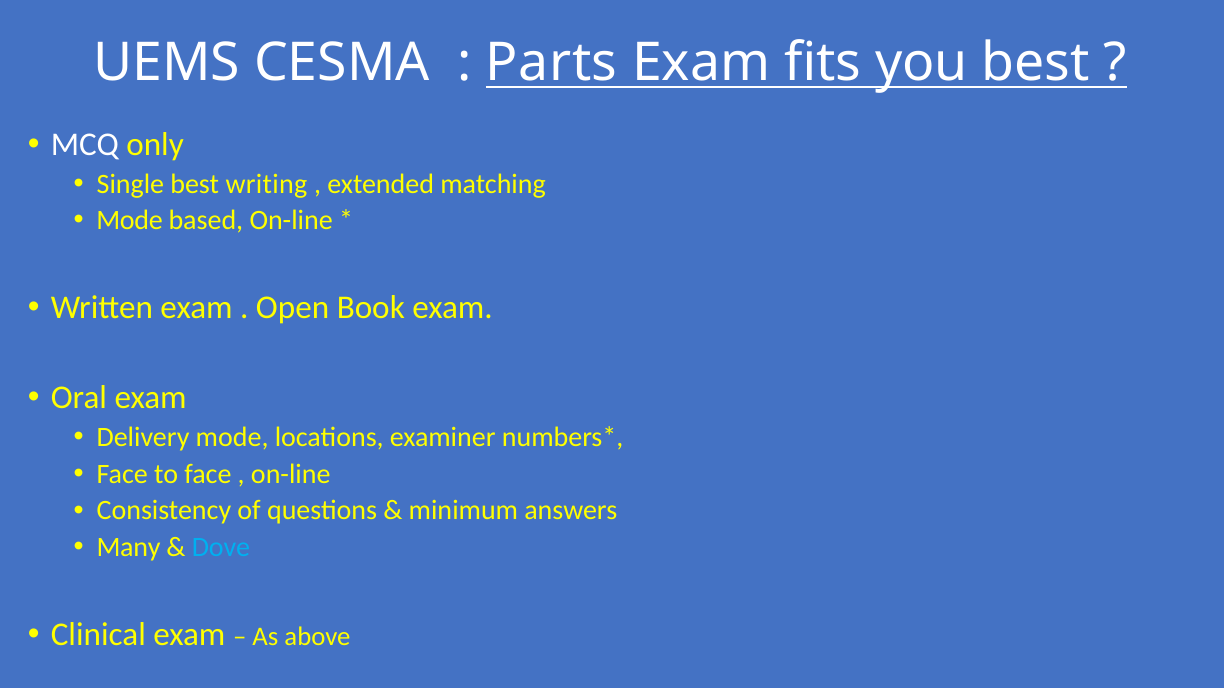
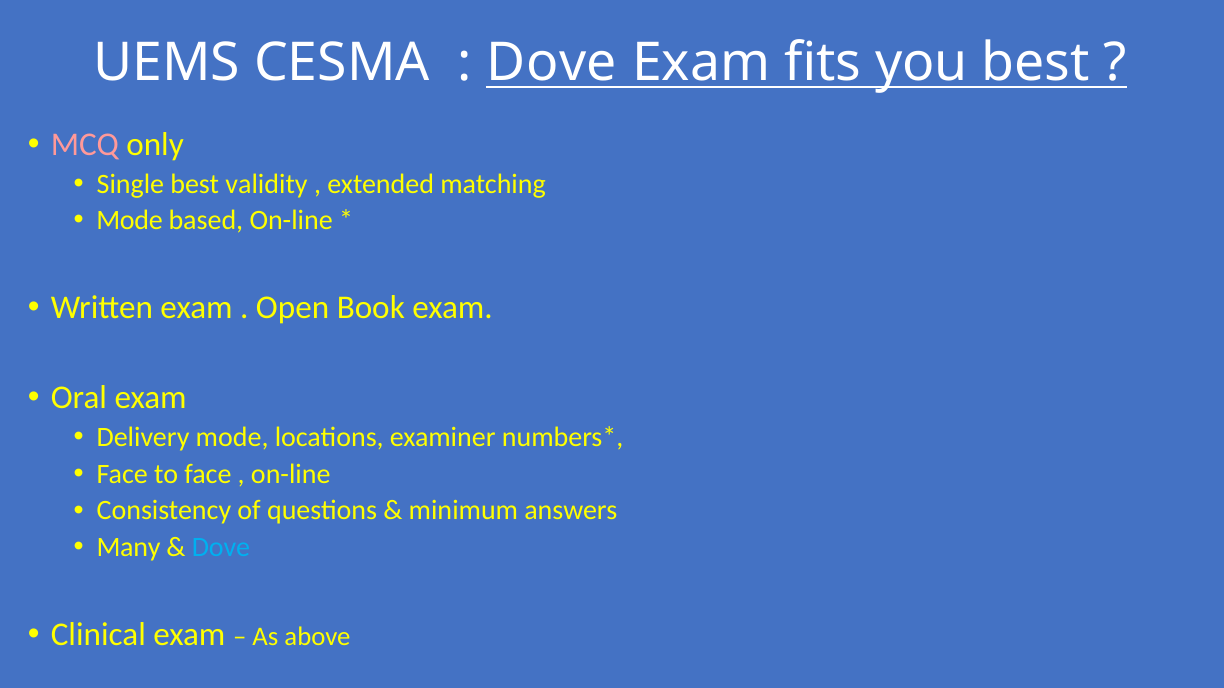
Parts: Parts -> Dove (552, 63)
MCQ colour: white -> pink (85, 145)
writing: writing -> validity (267, 184)
